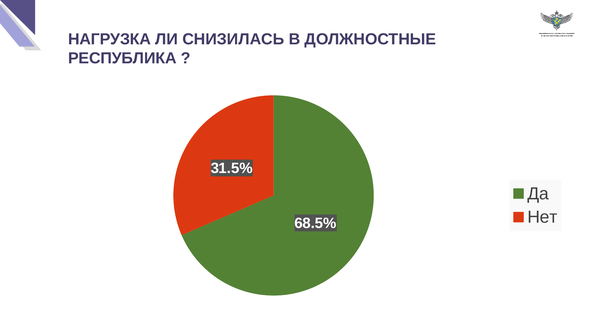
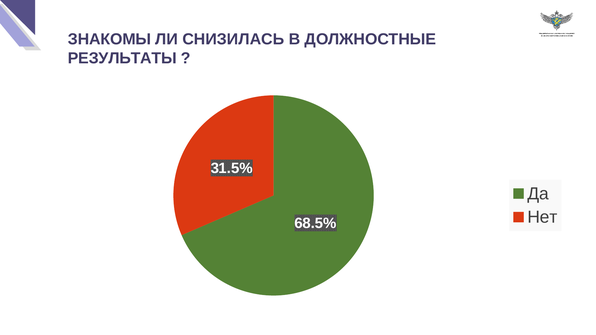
НАГРУЗКА: НАГРУЗКА -> ЗНАКОМЫ (110, 39)
РЕСПУБЛИКА: РЕСПУБЛИКА -> РЕЗУЛЬТАТЫ (122, 58)
